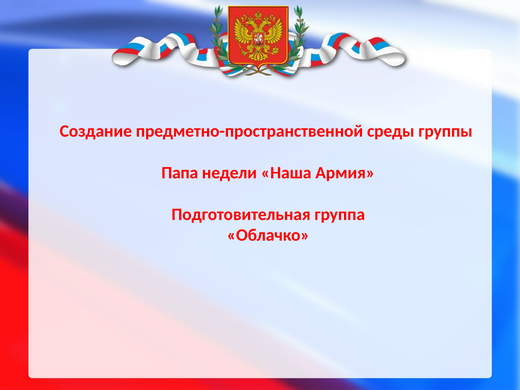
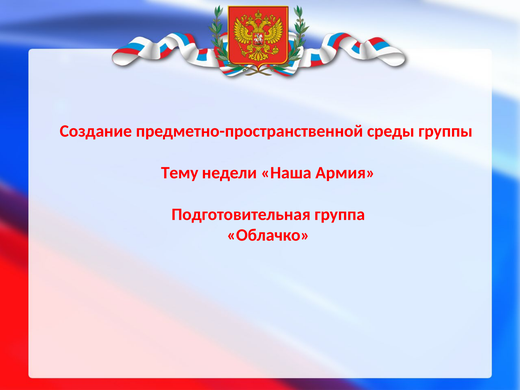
Папа: Папа -> Тему (180, 173)
